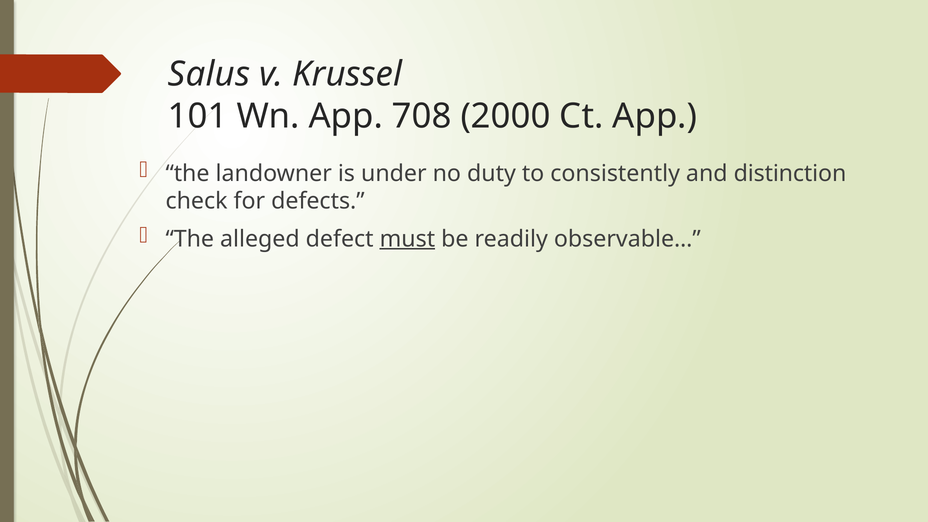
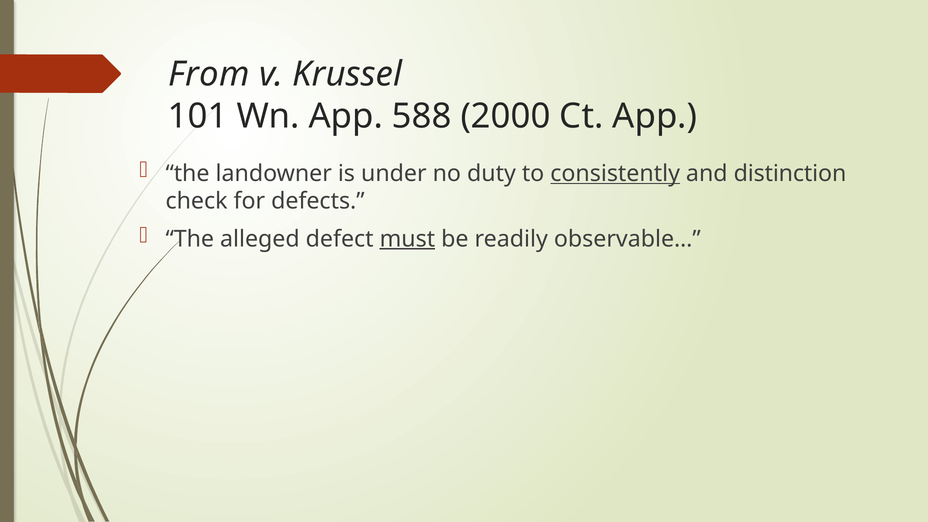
Salus: Salus -> From (209, 74)
708: 708 -> 588 (422, 116)
consistently underline: none -> present (615, 173)
